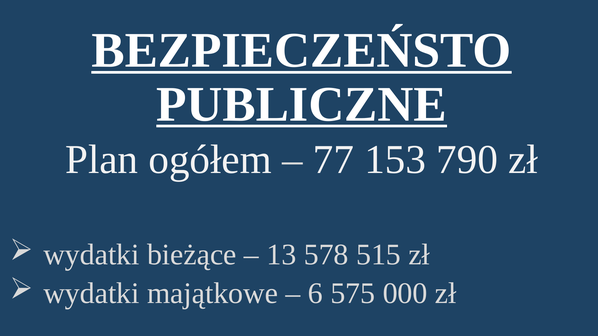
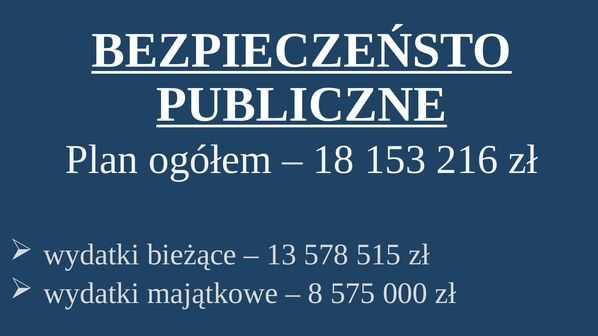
77: 77 -> 18 (334, 160)
790: 790 -> 216 (467, 160)
6: 6 -> 8 (315, 294)
